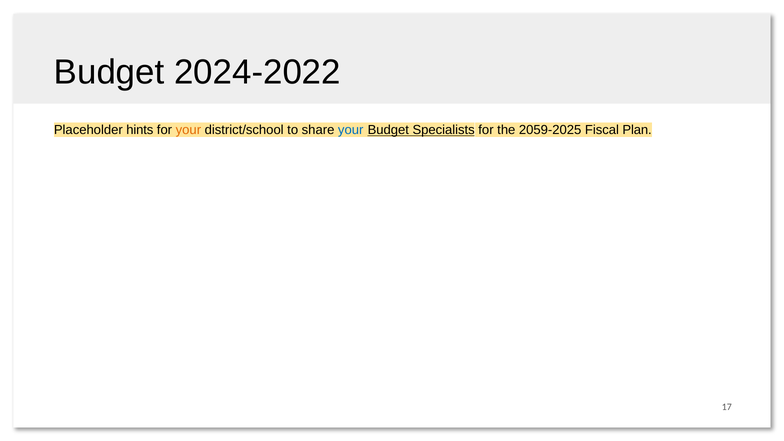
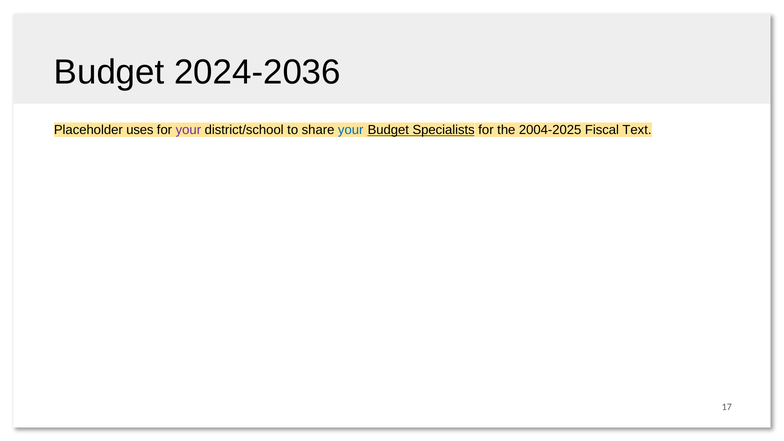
2024-2022: 2024-2022 -> 2024-2036 (257, 72)
hints: hints -> uses (140, 130)
your colour: orange -> purple (188, 130)
2059-2025: 2059-2025 -> 2004-2025 (550, 130)
Plan: Plan -> Text (637, 130)
